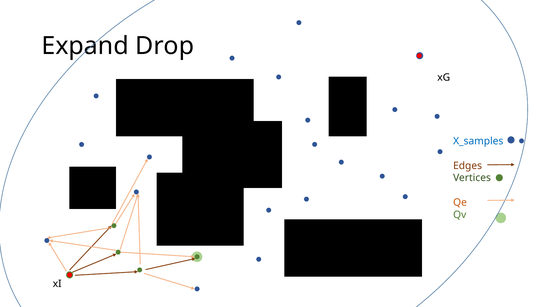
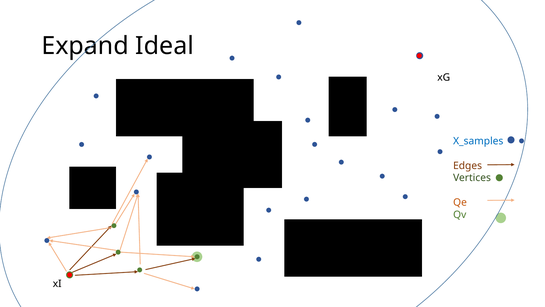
Drop: Drop -> Ideal (165, 46)
